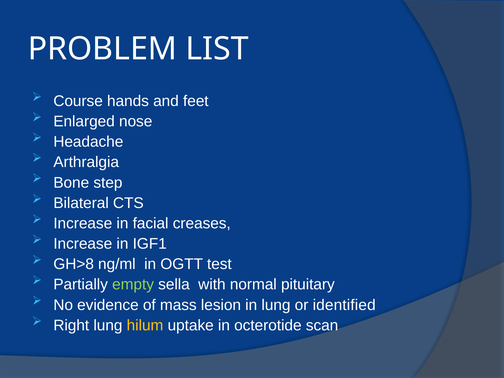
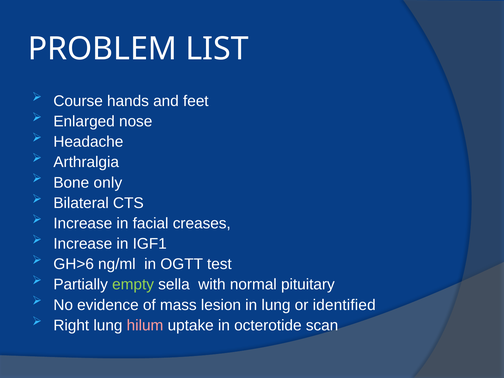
step: step -> only (108, 183)
GH>8: GH>8 -> GH>6 (74, 264)
hilum colour: yellow -> pink (145, 325)
